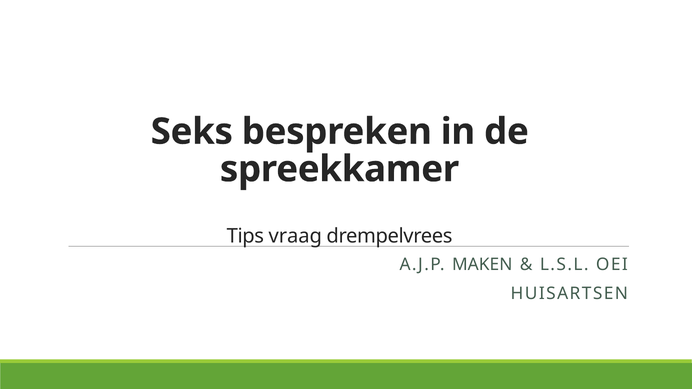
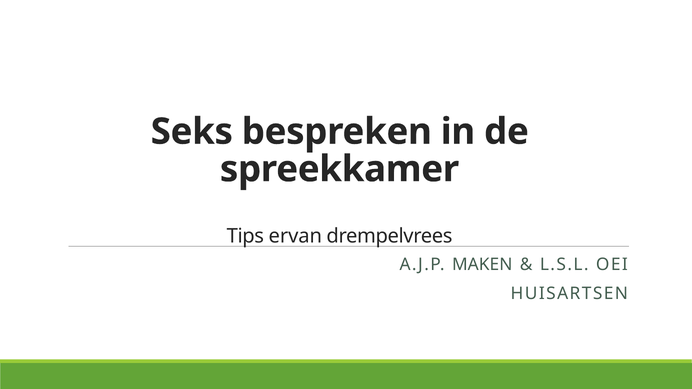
vraag: vraag -> ervan (295, 236)
